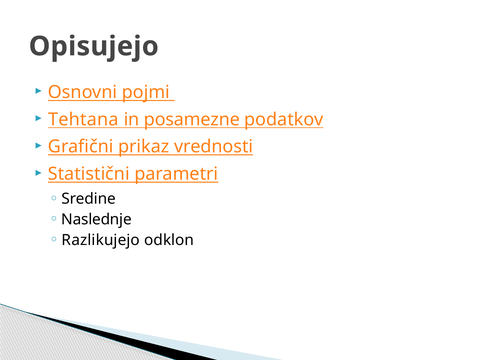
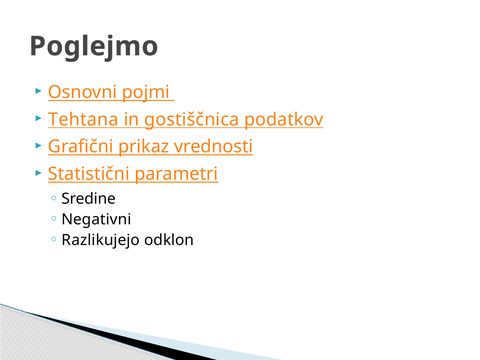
Opisujejo: Opisujejo -> Poglejmo (94, 46)
posamezne: posamezne -> gostiščnica (192, 119)
Naslednje: Naslednje -> Negativni (96, 219)
